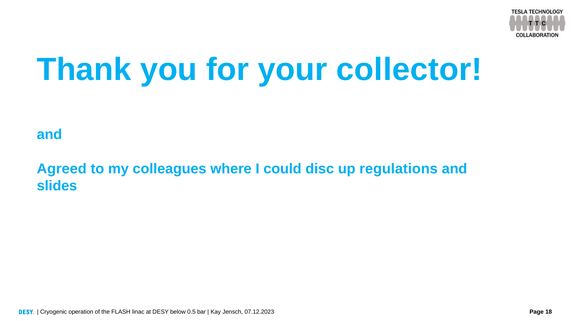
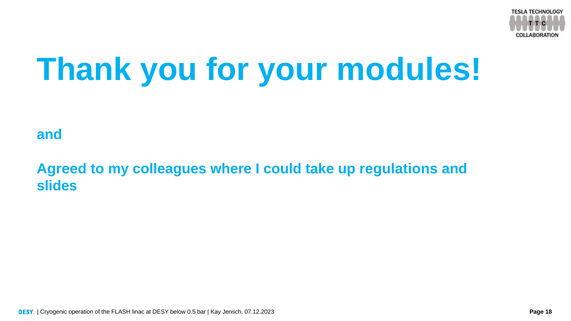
collector: collector -> modules (409, 70)
disc: disc -> take (320, 169)
